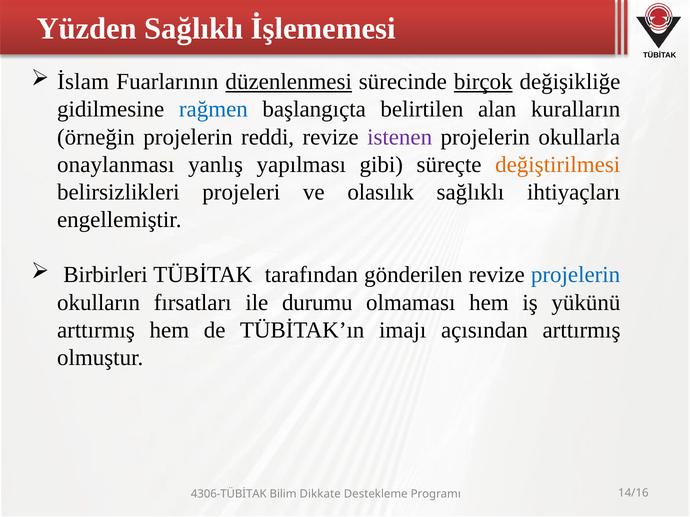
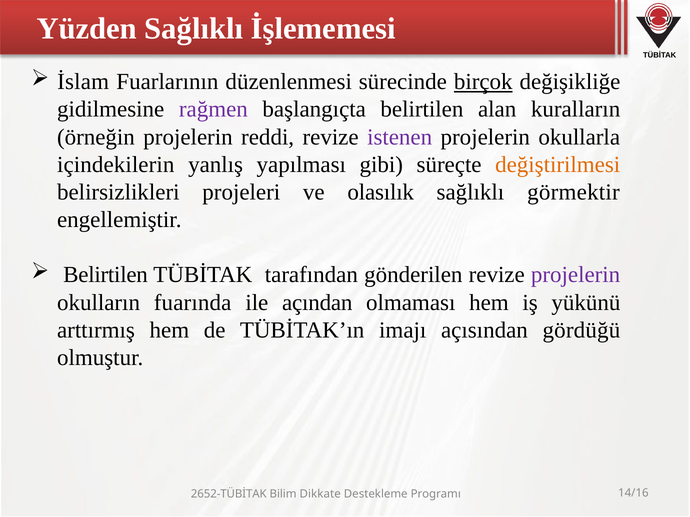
düzenlenmesi underline: present -> none (289, 82)
rağmen colour: blue -> purple (213, 110)
onaylanması: onaylanması -> içindekilerin (116, 165)
ihtiyaçları: ihtiyaçları -> görmektir (573, 192)
Birbirleri: Birbirleri -> Belirtilen (106, 275)
projelerin colour: blue -> purple (576, 275)
fırsatları: fırsatları -> fuarında (193, 303)
durumu: durumu -> açından (317, 303)
açısından arttırmış: arttırmış -> gördüğü (581, 330)
4306-TÜBİTAK: 4306-TÜBİTAK -> 2652-TÜBİTAK (229, 494)
